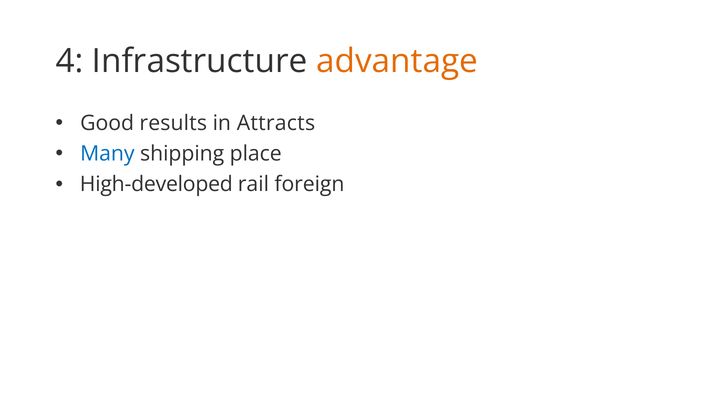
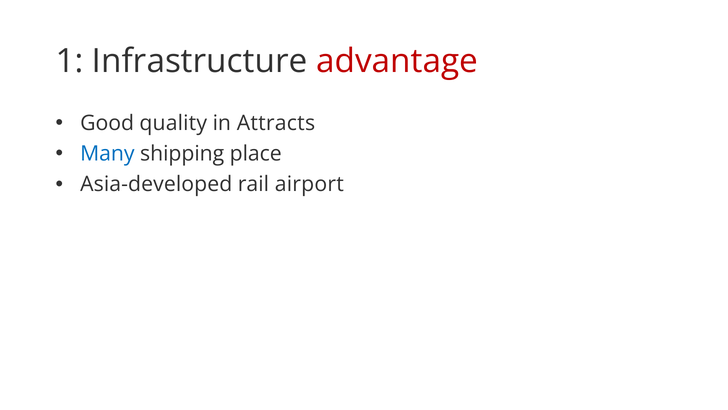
4: 4 -> 1 (69, 61)
advantage colour: orange -> red (397, 61)
results: results -> quality (173, 123)
High-developed: High-developed -> Asia-developed (156, 184)
foreign: foreign -> airport (309, 184)
